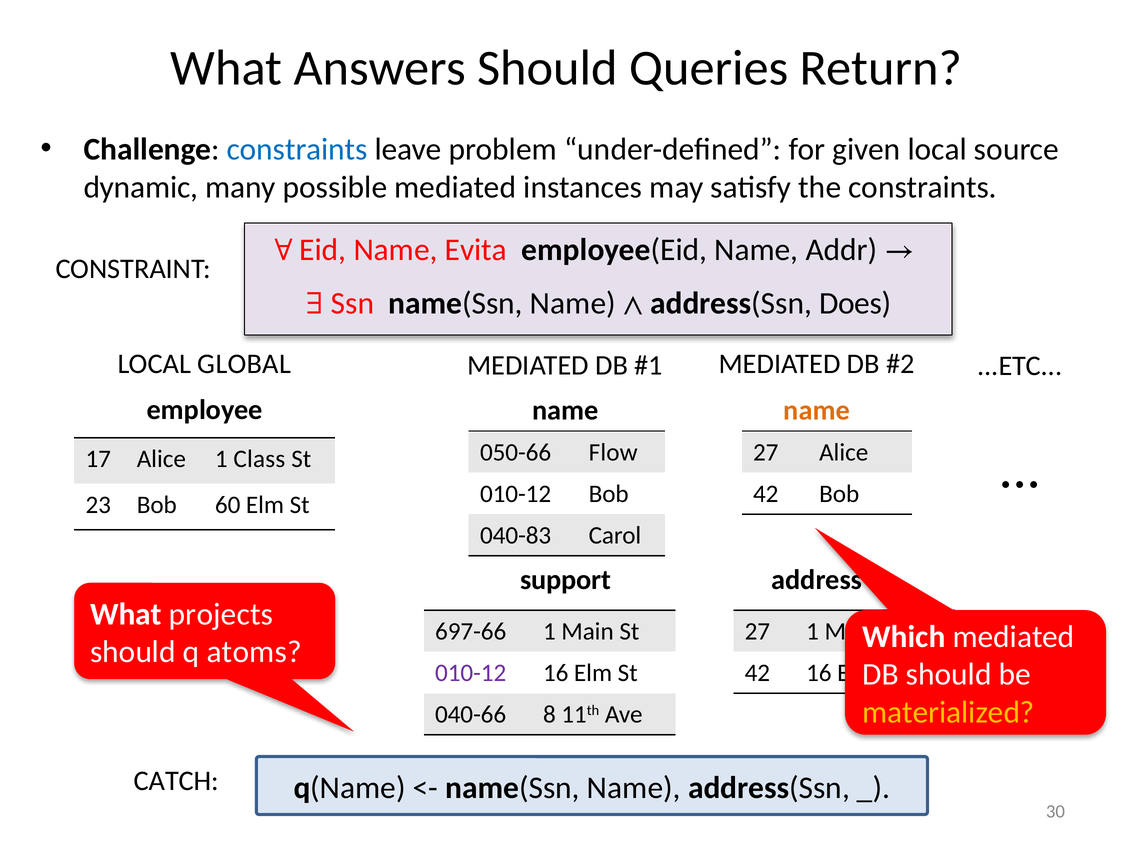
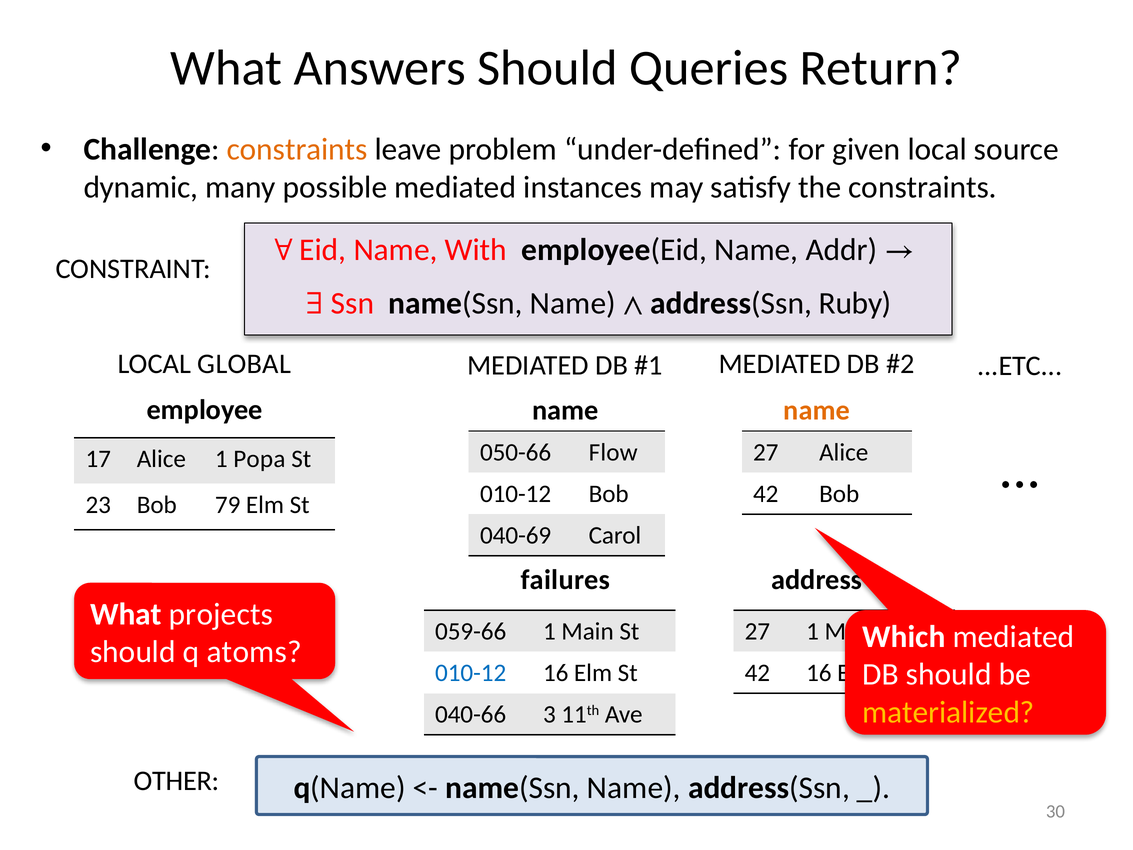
constraints colour: blue -> orange (297, 149)
Evita: Evita -> With (476, 250)
Does: Does -> Ruby (855, 303)
Class: Class -> Popa (259, 459)
60: 60 -> 79 (228, 505)
040-83: 040-83 -> 040-69 (516, 535)
support: support -> failures (565, 580)
697-66: 697-66 -> 059-66 (471, 631)
010-12 colour: purple -> blue (471, 673)
8: 8 -> 3 (549, 714)
CATCH: CATCH -> OTHER (177, 781)
